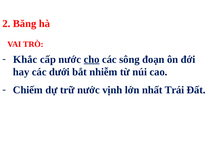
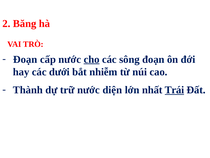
Khắc: Khắc -> Đoạn (25, 59)
Chiếm: Chiếm -> Thành (28, 90)
vịnh: vịnh -> diện (112, 90)
Trái underline: none -> present (174, 90)
